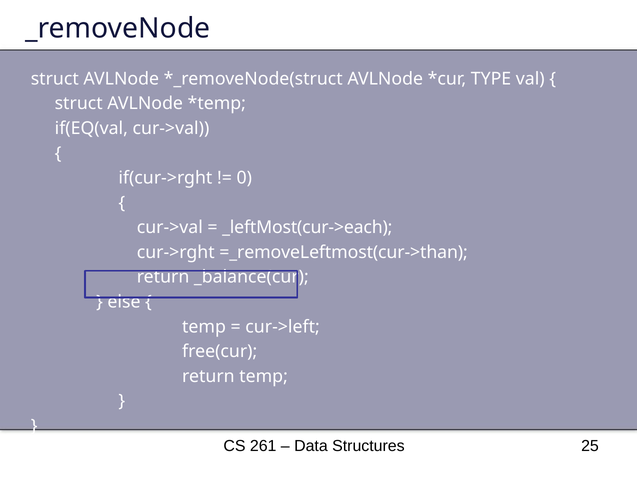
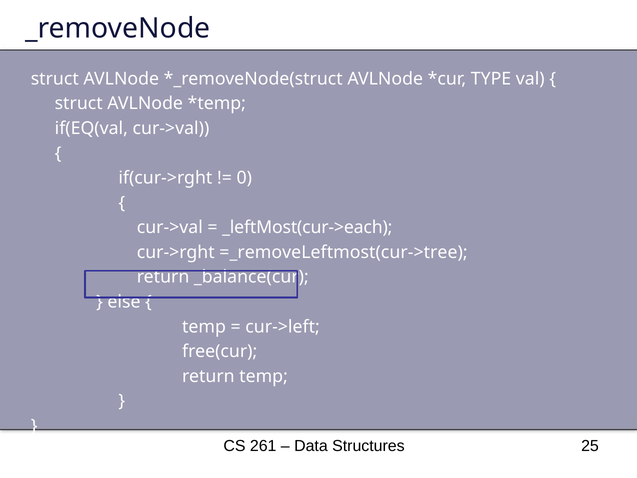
=_removeLeftmost(cur->than: =_removeLeftmost(cur->than -> =_removeLeftmost(cur->tree (344, 252)
